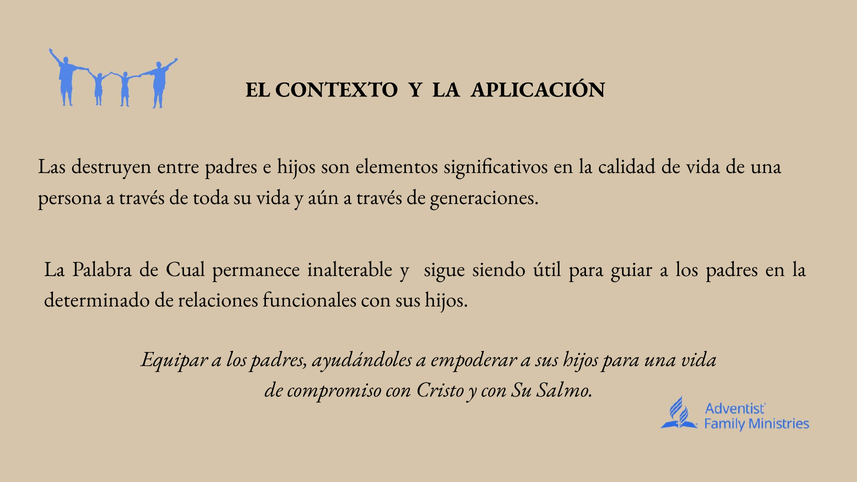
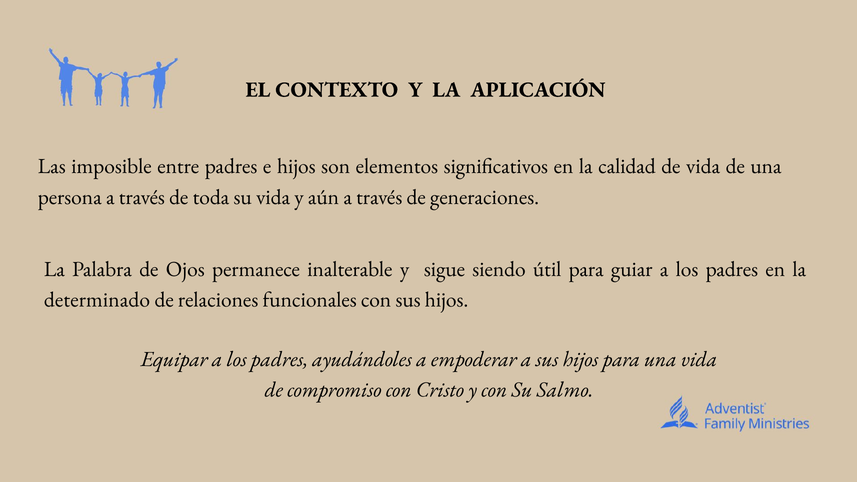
destruyen: destruyen -> imposible (111, 166)
Cual: Cual -> Ojos (185, 269)
